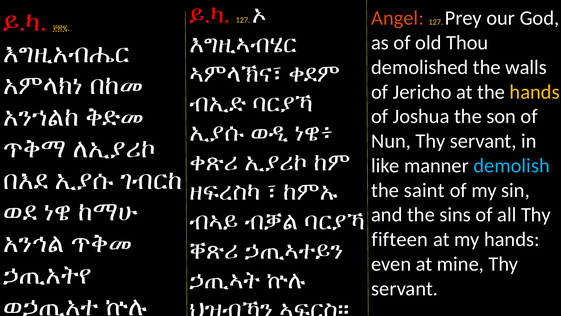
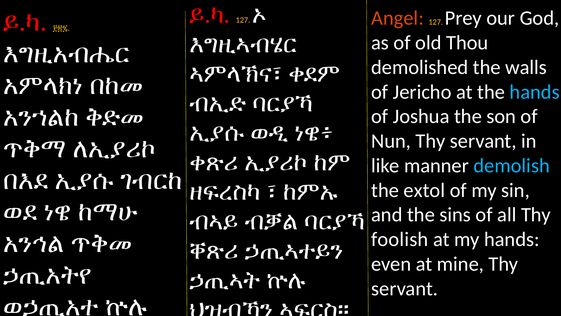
hands colour: yellow -> light blue (535, 92)
saint: saint -> extol (424, 190)
fifteen: fifteen -> foolish (400, 239)
